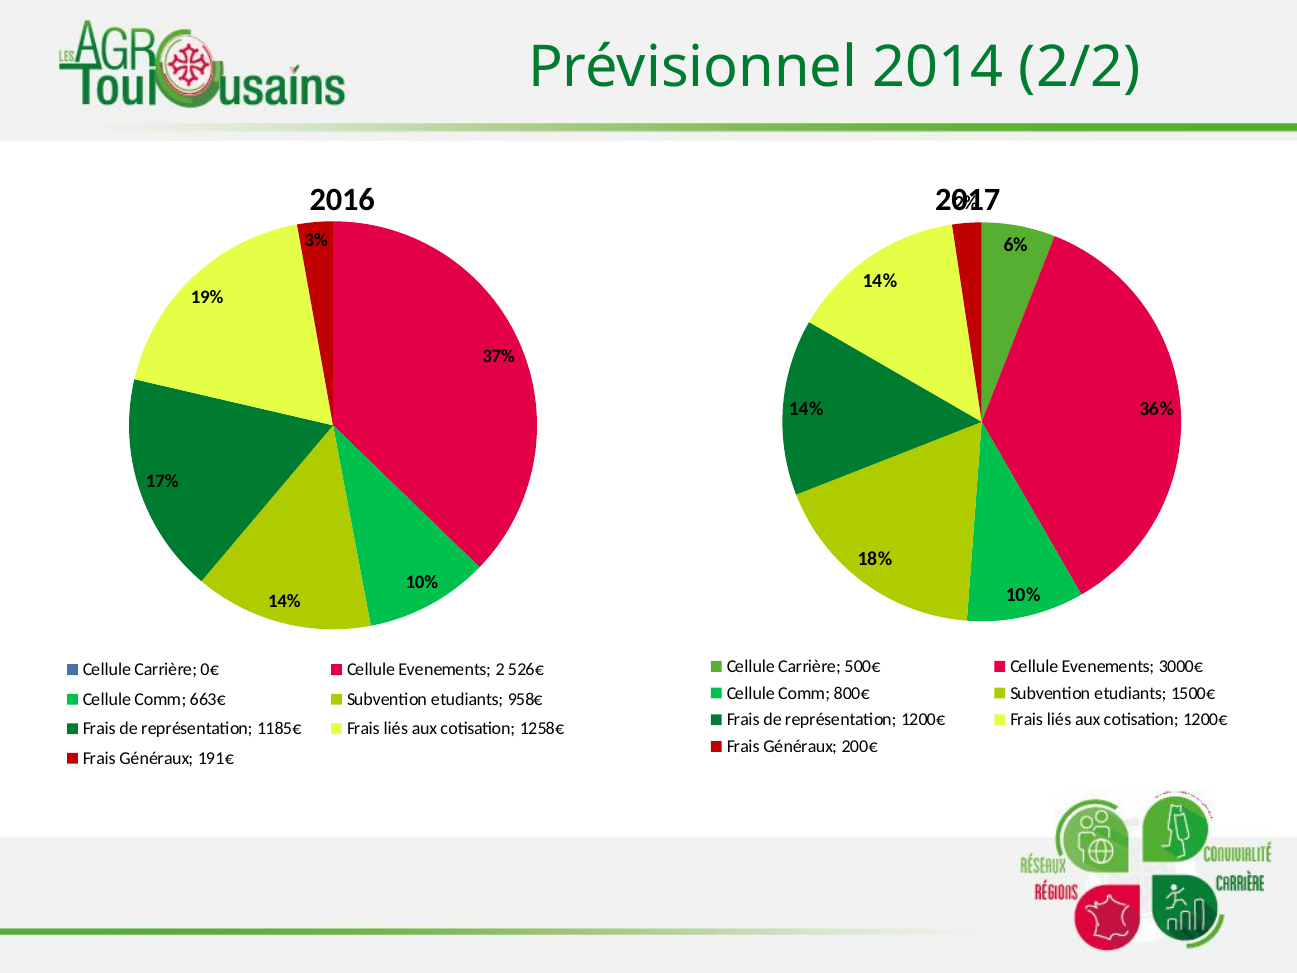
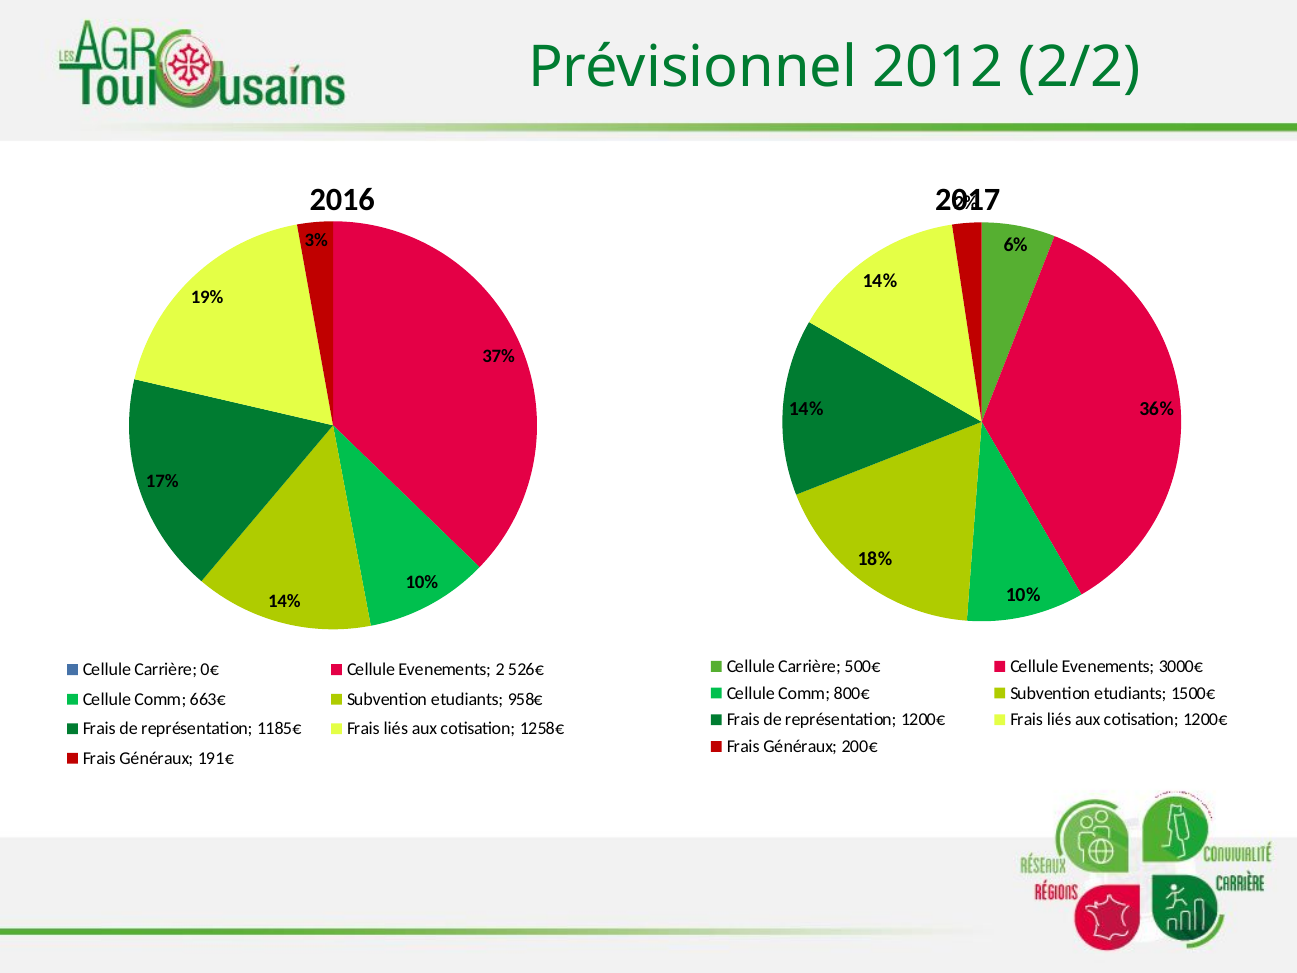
2014: 2014 -> 2012 (938, 68)
